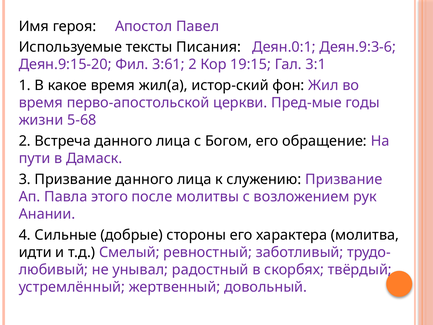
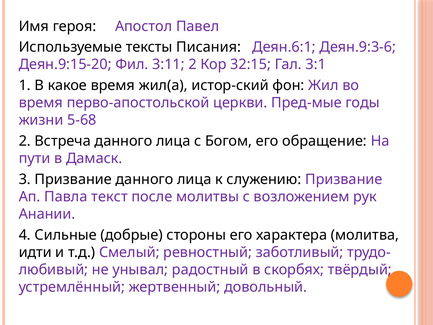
Деян.0:1: Деян.0:1 -> Деян.6:1 (284, 47)
3:61: 3:61 -> 3:11 (168, 64)
19:15: 19:15 -> 32:15 (251, 64)
этого: этого -> текст (109, 197)
